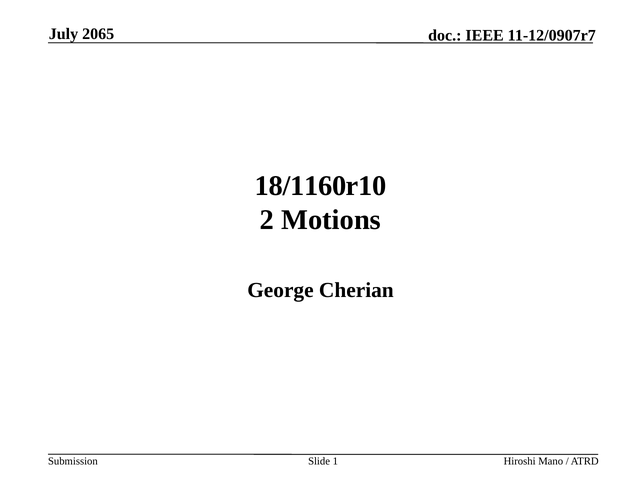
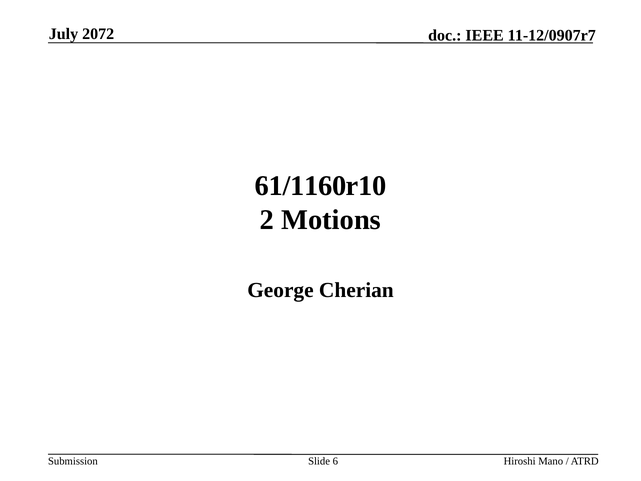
2065: 2065 -> 2072 (98, 34)
18/1160r10: 18/1160r10 -> 61/1160r10 (321, 186)
1: 1 -> 6 (335, 461)
